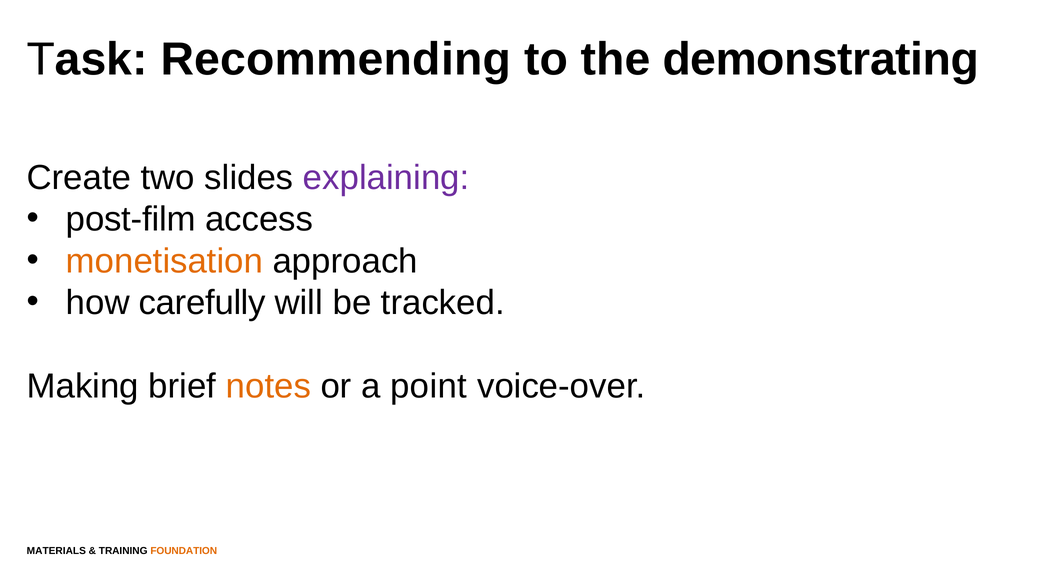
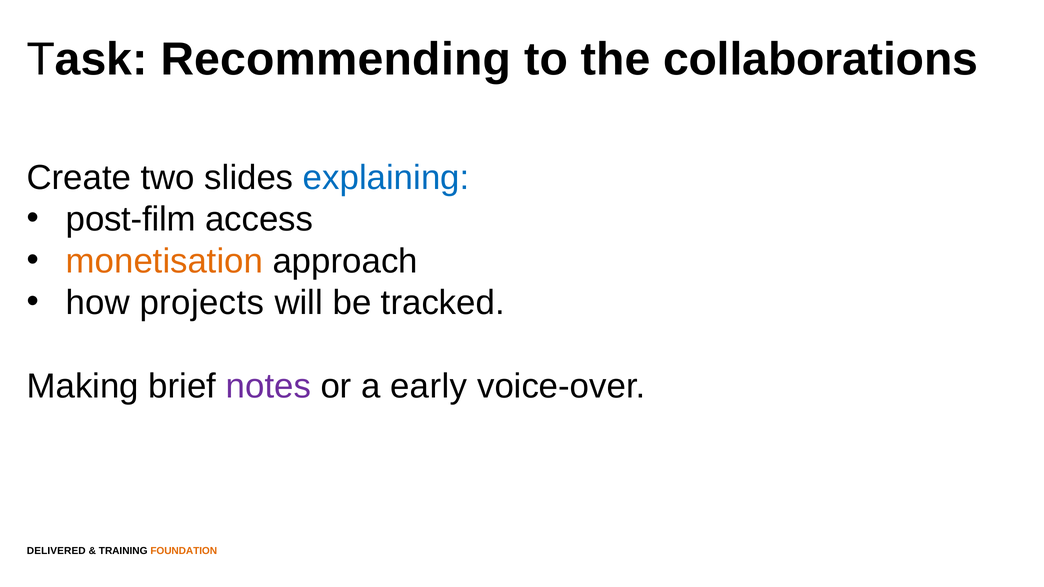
demonstrating: demonstrating -> collaborations (821, 60)
explaining colour: purple -> blue (386, 178)
carefully: carefully -> projects (202, 303)
notes colour: orange -> purple (268, 387)
point: point -> early (429, 387)
MATERIALS: MATERIALS -> DELIVERED (56, 551)
